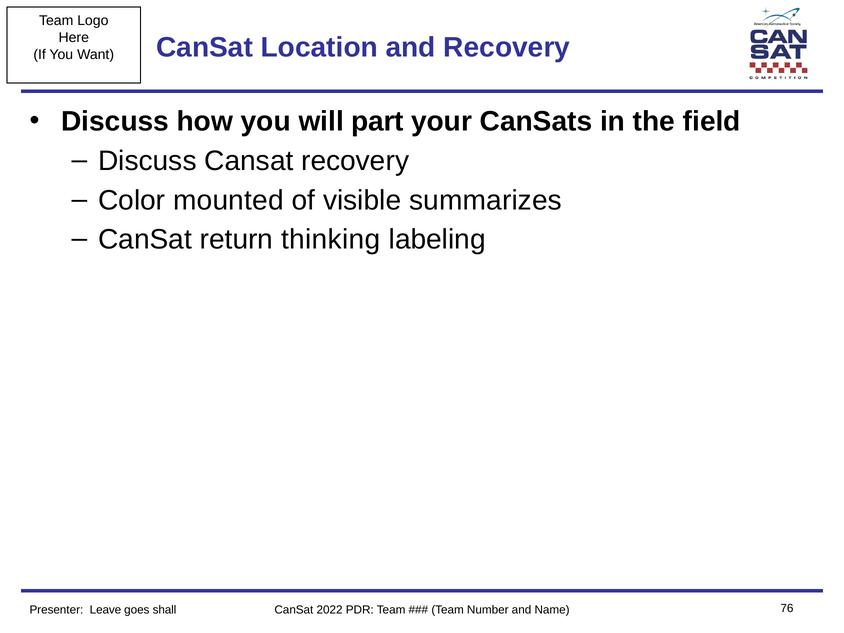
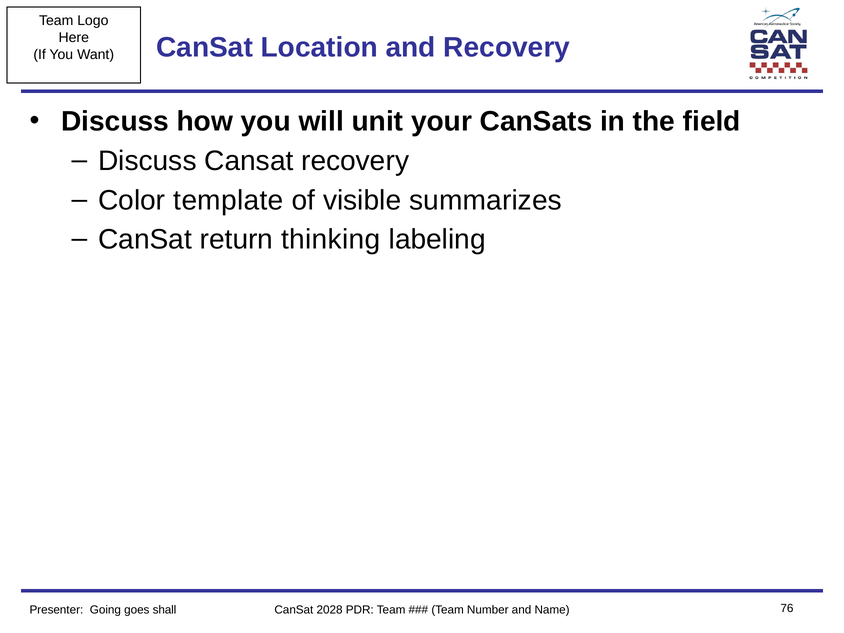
part: part -> unit (378, 122)
mounted: mounted -> template (228, 200)
Leave: Leave -> Going (105, 610)
2022: 2022 -> 2028 (330, 610)
